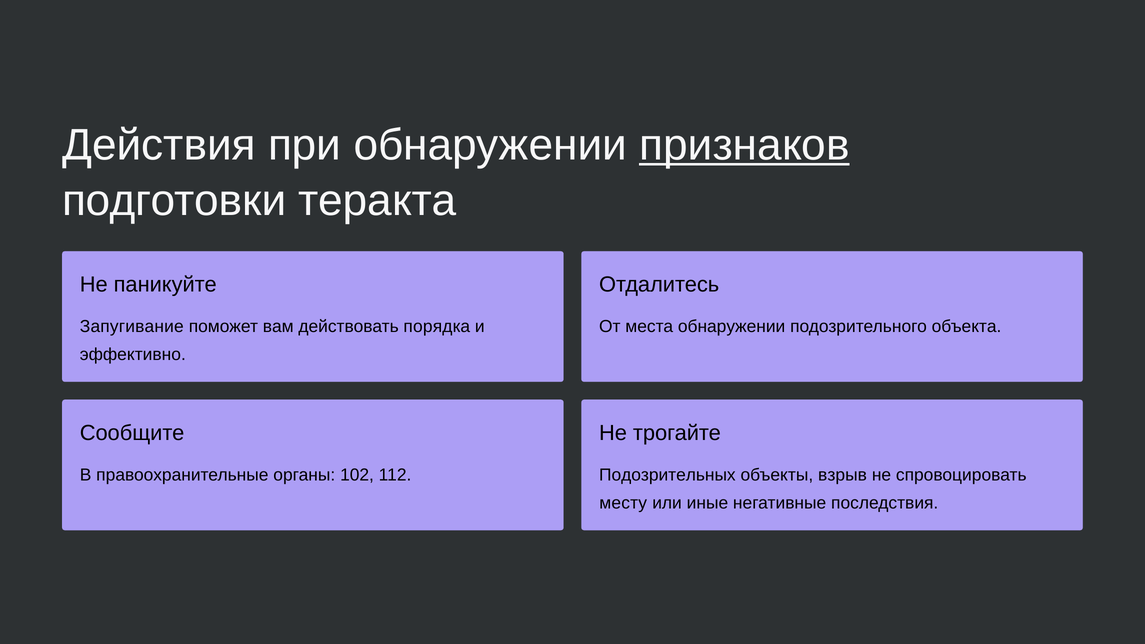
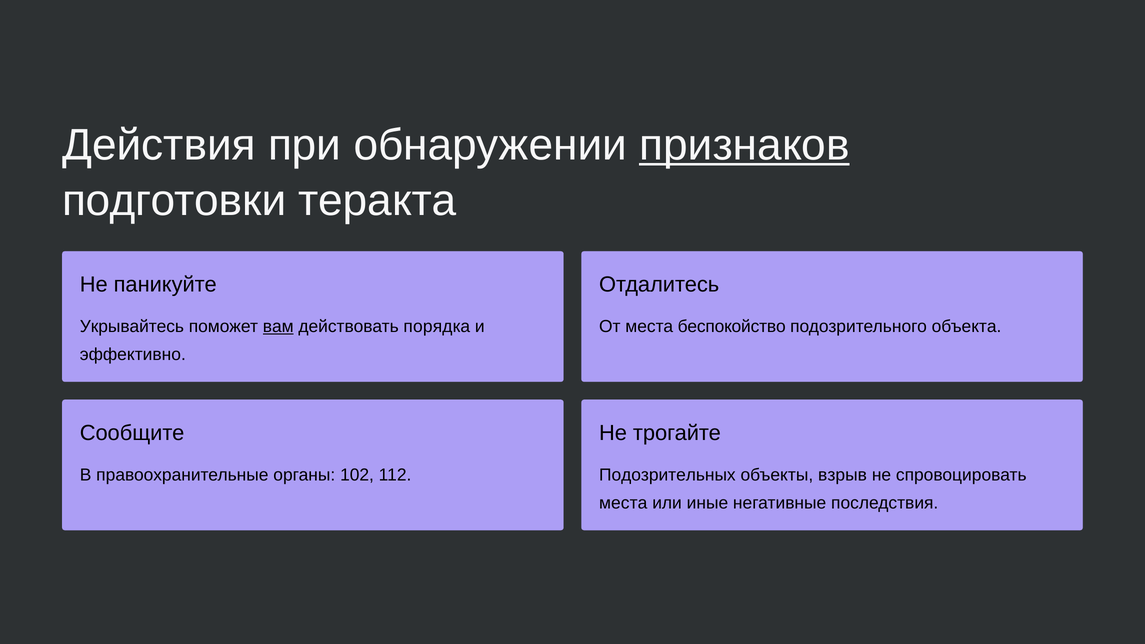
Запугивание: Запугивание -> Укрывайтесь (132, 326)
вам underline: none -> present (278, 326)
места обнаружении: обнаружении -> беспокойство (732, 326)
месту: месту -> места (623, 503)
